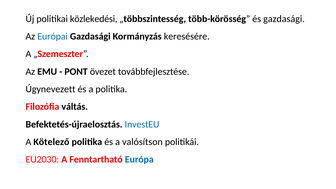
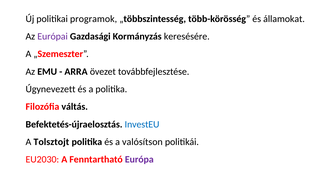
közlekedési: közlekedési -> programok (94, 19)
és gazdasági: gazdasági -> államokat (284, 19)
Európai colour: blue -> purple (53, 36)
PONT: PONT -> ARRA (76, 72)
Kötelező: Kötelező -> Tolsztojt (51, 142)
Európa colour: blue -> purple (139, 159)
